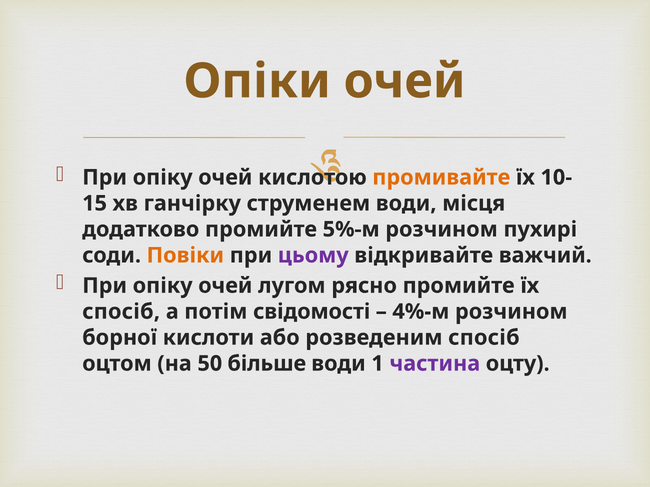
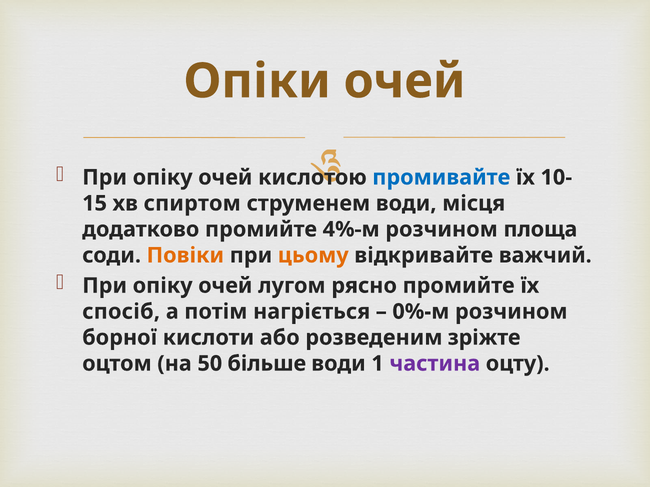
промивайте colour: orange -> blue (441, 178)
ганчірку: ганчірку -> спиртом (192, 204)
5%-м: 5%-м -> 4%-м (351, 230)
пухирі: пухирі -> площа (540, 230)
цьому colour: purple -> orange (313, 256)
свідомості: свідомості -> нагріється (312, 312)
4%-м: 4%-м -> 0%-м (421, 312)
розведеним спосіб: спосіб -> зріжте (484, 338)
